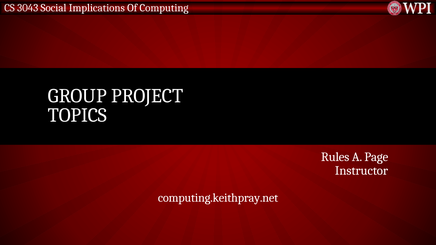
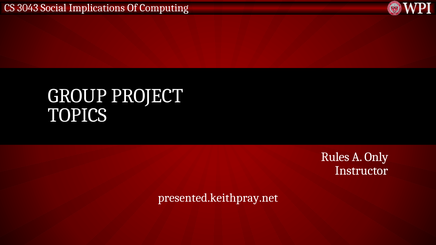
Page: Page -> Only (376, 157)
computing.keithpray.net: computing.keithpray.net -> presented.keithpray.net (218, 198)
